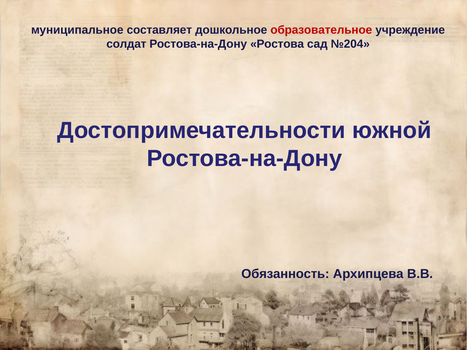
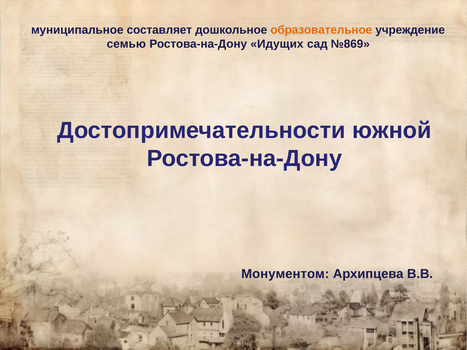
образовательное colour: red -> orange (321, 30)
солдат: солдат -> семью (126, 44)
Ростова: Ростова -> Идущих (277, 44)
№204: №204 -> №869 (350, 44)
Обязанность: Обязанность -> Монументом (285, 274)
